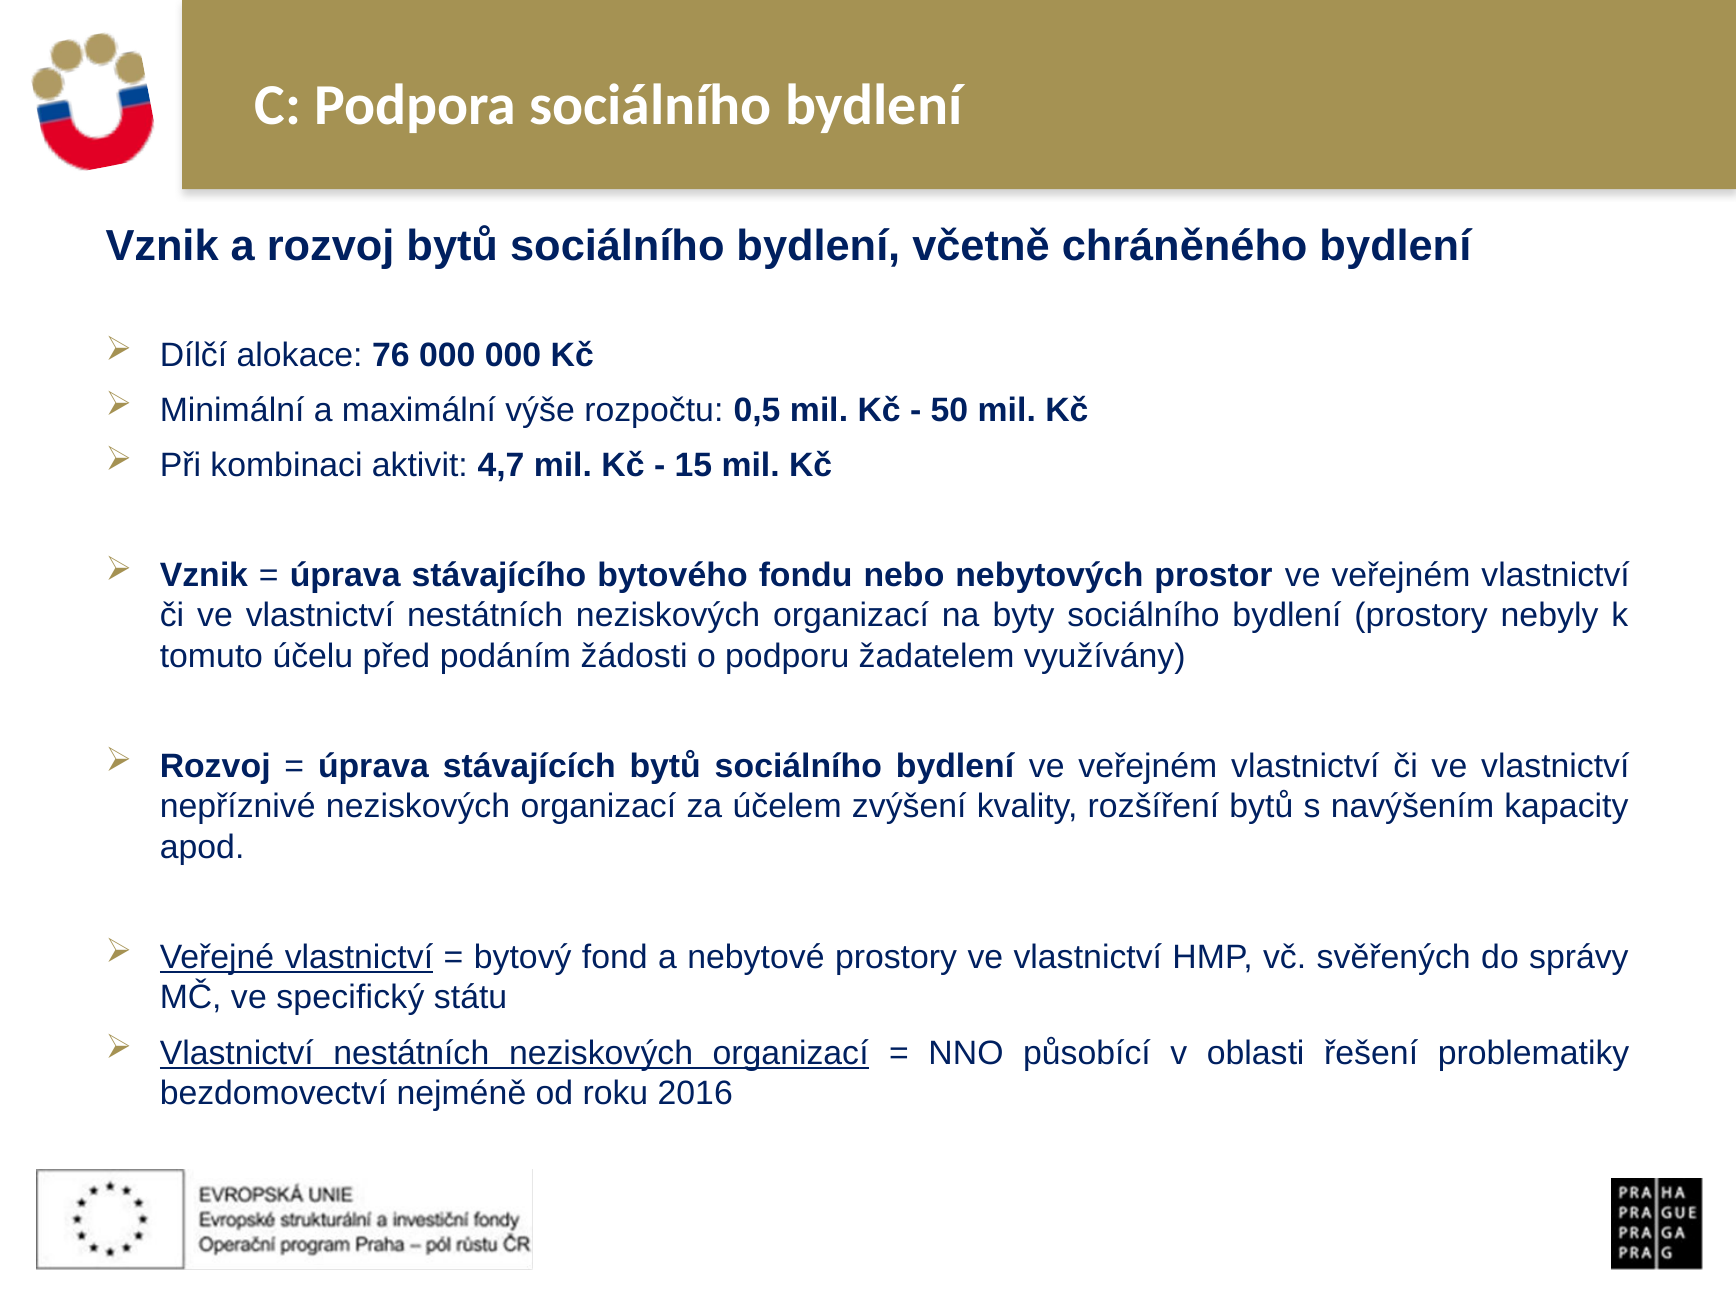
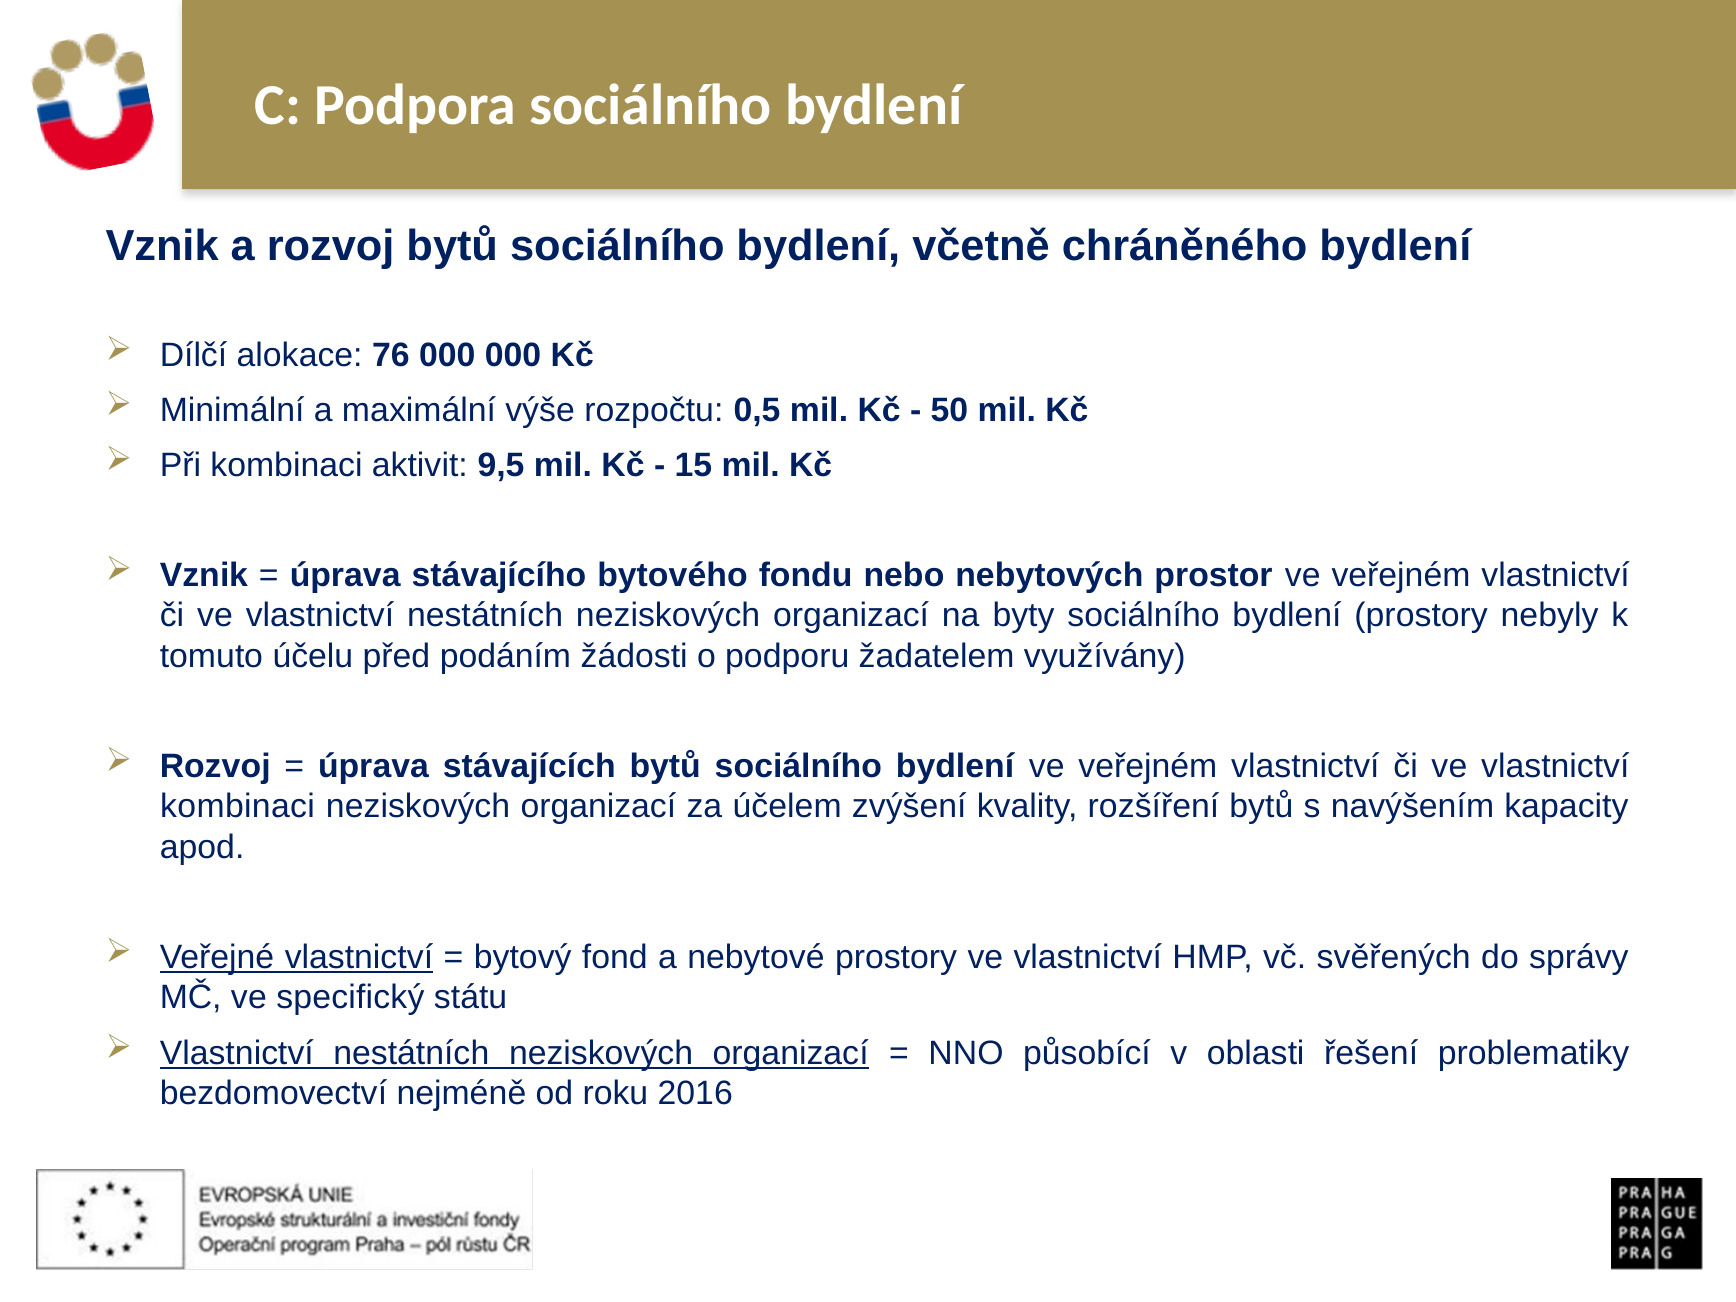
4,7: 4,7 -> 9,5 (501, 465)
nepříznivé: nepříznivé -> kombinaci (238, 807)
